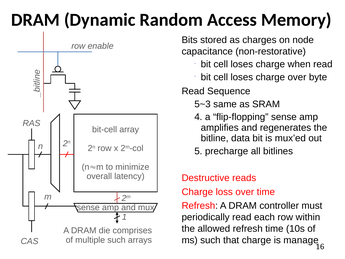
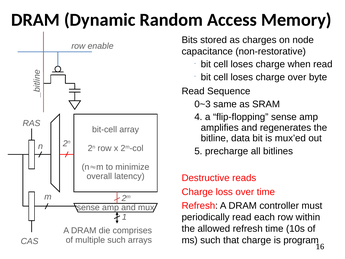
5~3: 5~3 -> 0~3 (203, 104)
manage: manage -> program (301, 240)
